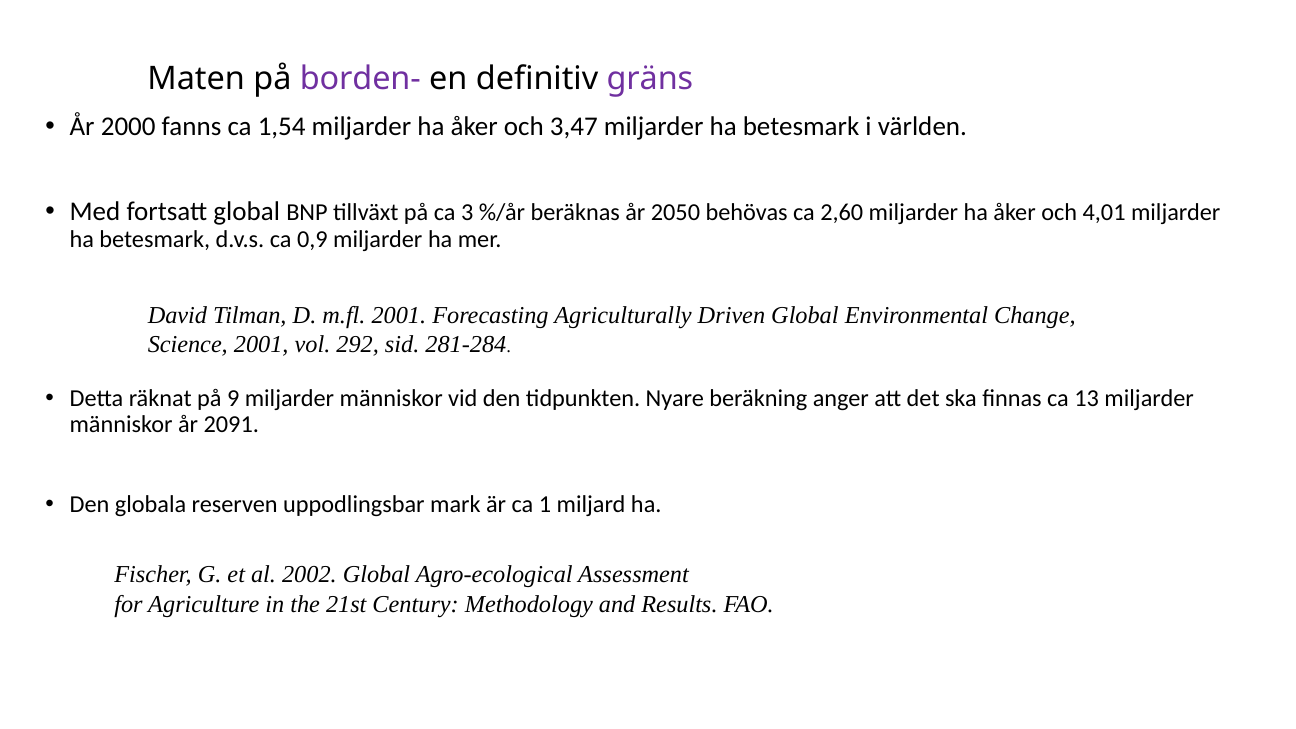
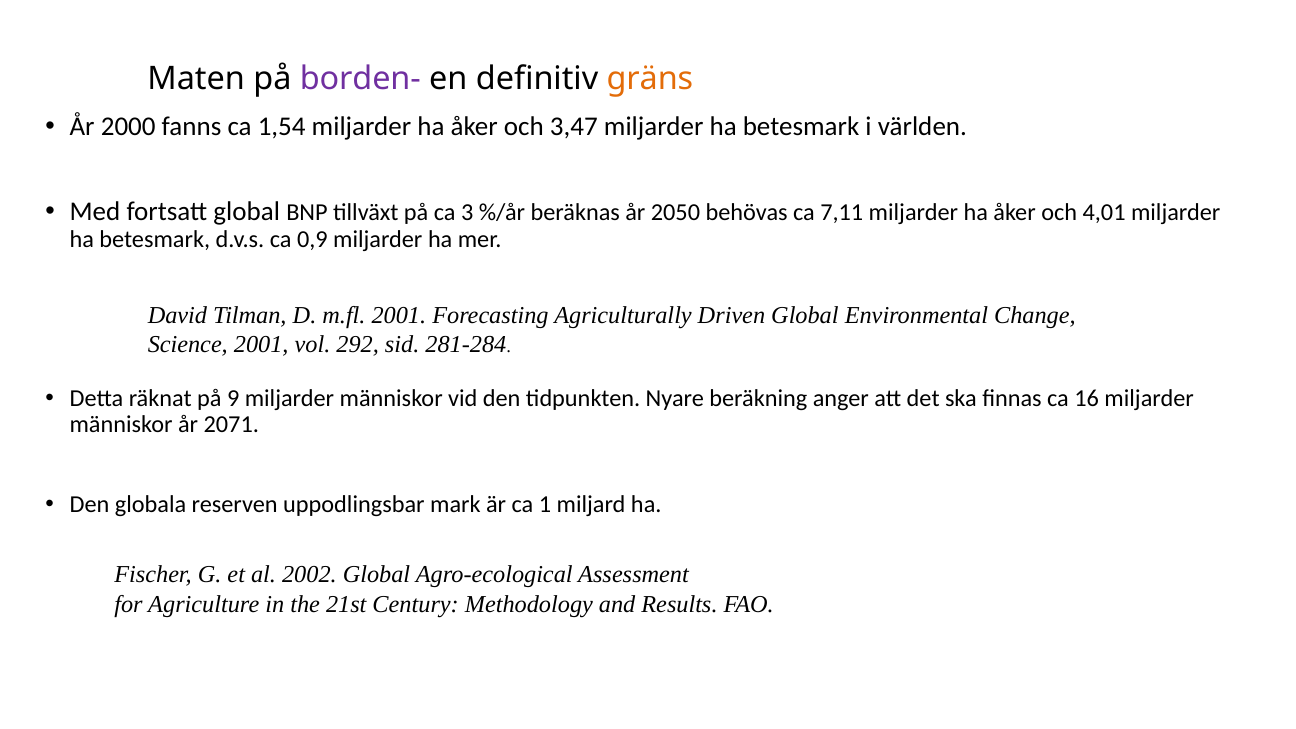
gräns colour: purple -> orange (650, 79)
2,60: 2,60 -> 7,11 (842, 213)
13: 13 -> 16 (1087, 399)
2091: 2091 -> 2071 (231, 425)
